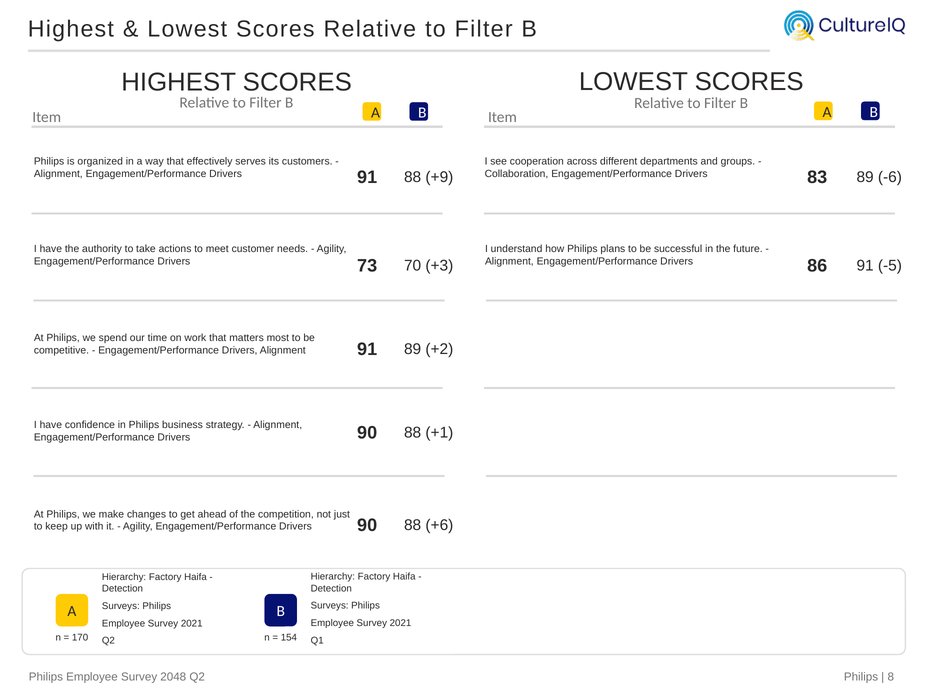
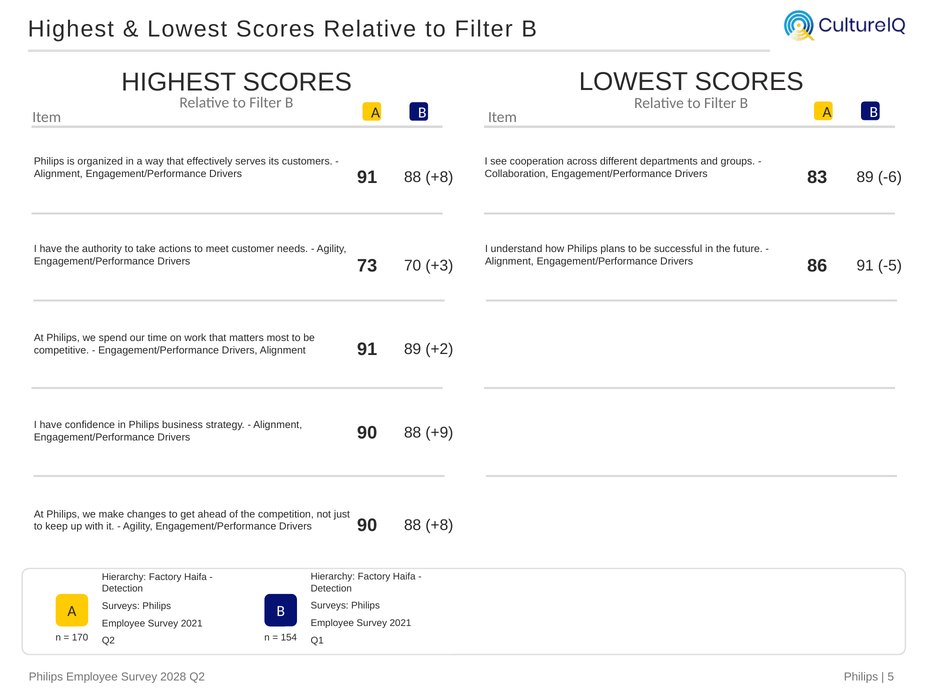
+9: +9 -> +8 (439, 177)
+1: +1 -> +9 (439, 433)
90 88 +6: +6 -> +8 (439, 525)
2048: 2048 -> 2028 (173, 677)
8: 8 -> 5 (891, 677)
